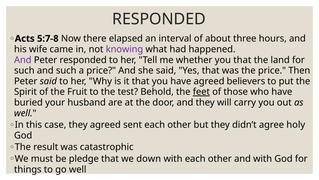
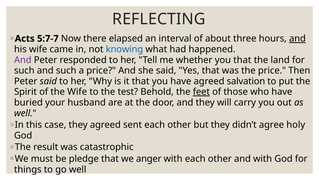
RESPONDED: RESPONDED -> REFLECTING (159, 19)
5:7-8: 5:7-8 -> 5:7-7 (48, 39)
and underline: none -> present (297, 39)
knowing colour: purple -> blue (124, 49)
believers: believers -> salvation (246, 81)
the Fruit: Fruit -> Wife (77, 92)
down: down -> anger (149, 158)
